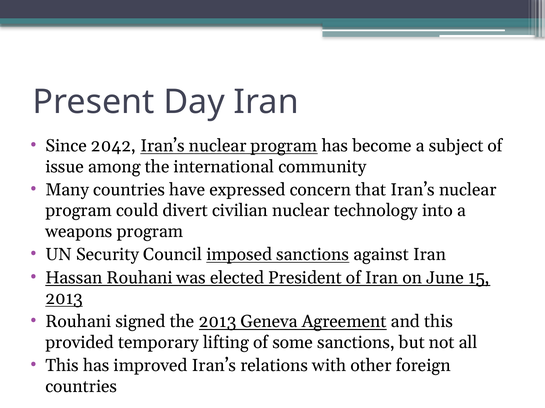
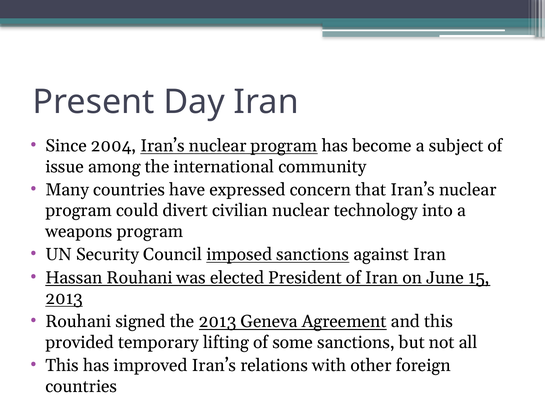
2042: 2042 -> 2004 (114, 146)
